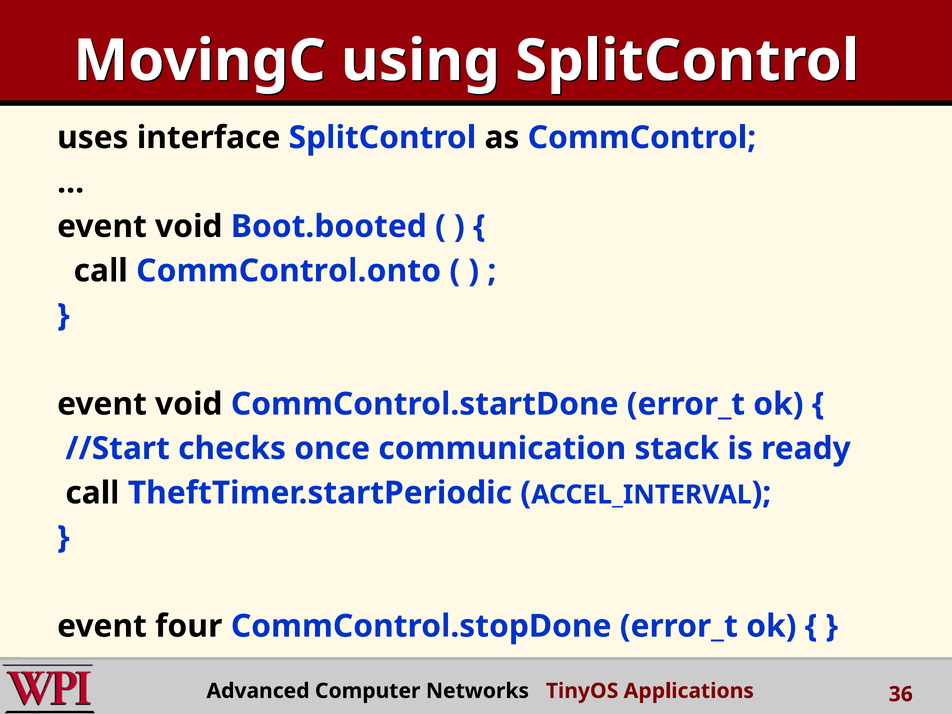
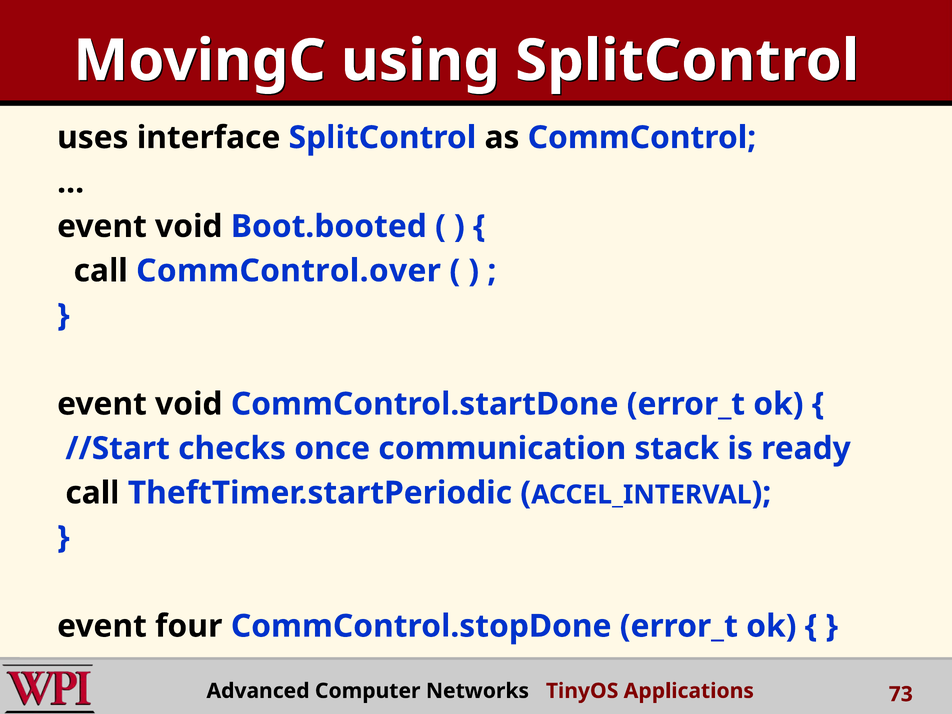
CommControl.onto: CommControl.onto -> CommControl.over (289, 271)
36: 36 -> 73 (901, 694)
